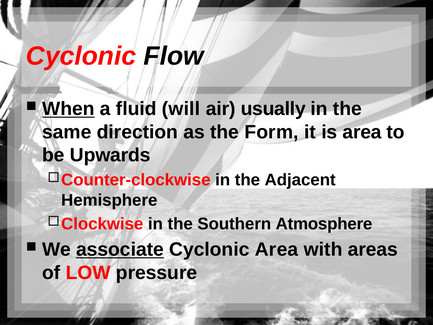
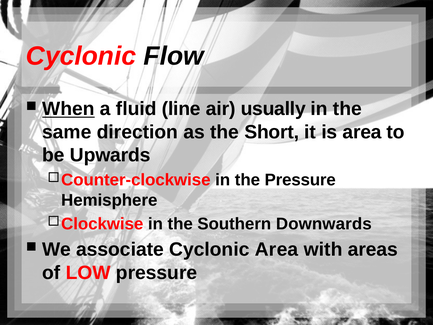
will: will -> line (181, 109)
Form: Form -> Short (272, 132)
the Adjacent: Adjacent -> Pressure (300, 180)
Atmosphere: Atmosphere -> Downwards (324, 224)
associate underline: present -> none (120, 249)
